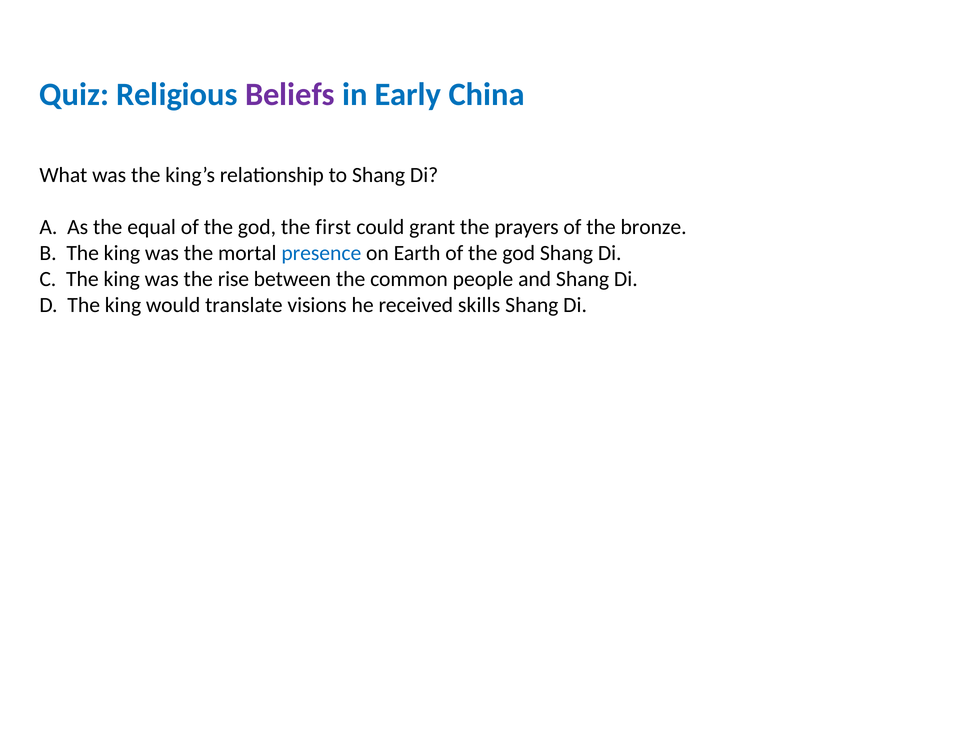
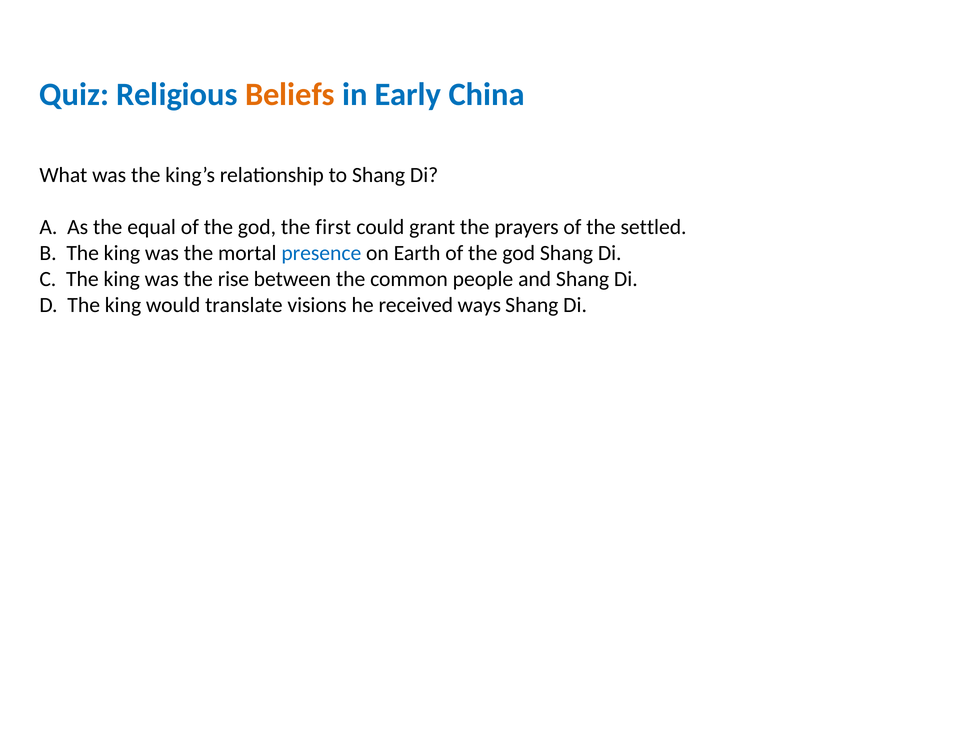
Beliefs colour: purple -> orange (290, 94)
bronze: bronze -> settled (654, 227)
skills: skills -> ways (479, 305)
